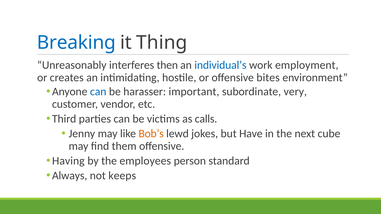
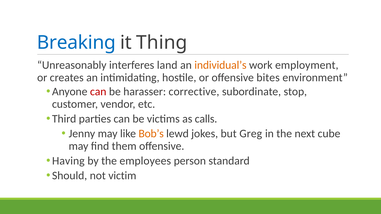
then: then -> land (167, 65)
individual’s colour: blue -> orange (220, 65)
can colour: blue -> red (98, 92)
important: important -> corrective (194, 92)
very: very -> stop (295, 92)
Have: Have -> Greg (251, 134)
Always: Always -> Should (70, 176)
keeps: keeps -> victim (122, 176)
